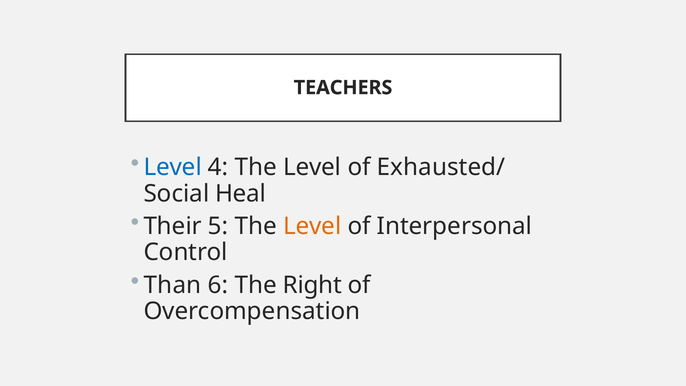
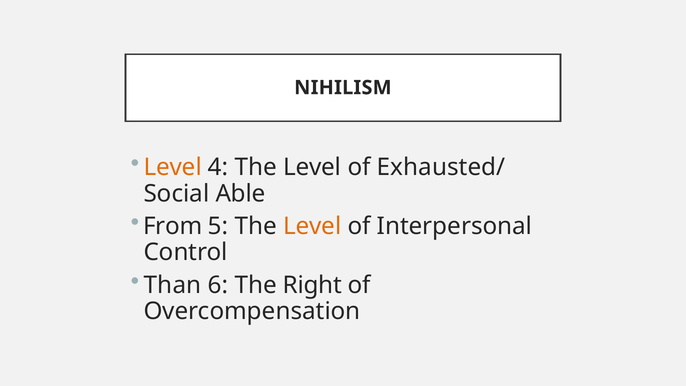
TEACHERS: TEACHERS -> NIHILISM (343, 88)
Level colour: blue -> orange (173, 167)
Heal: Heal -> Able (241, 194)
Their: Their -> From (173, 226)
